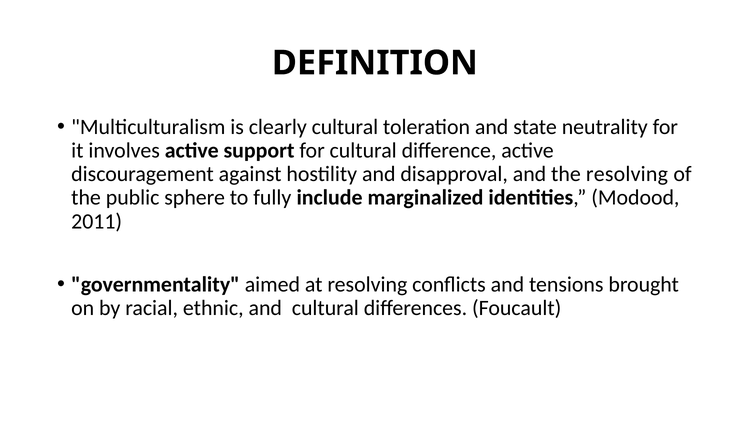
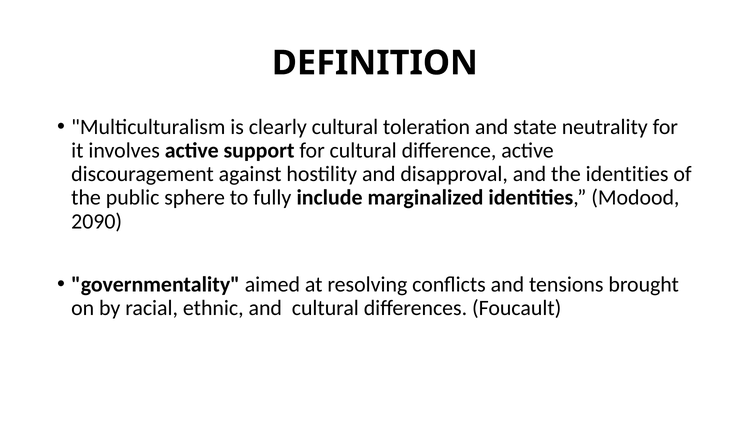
the resolving: resolving -> identities (627, 174)
2011: 2011 -> 2090 (97, 221)
